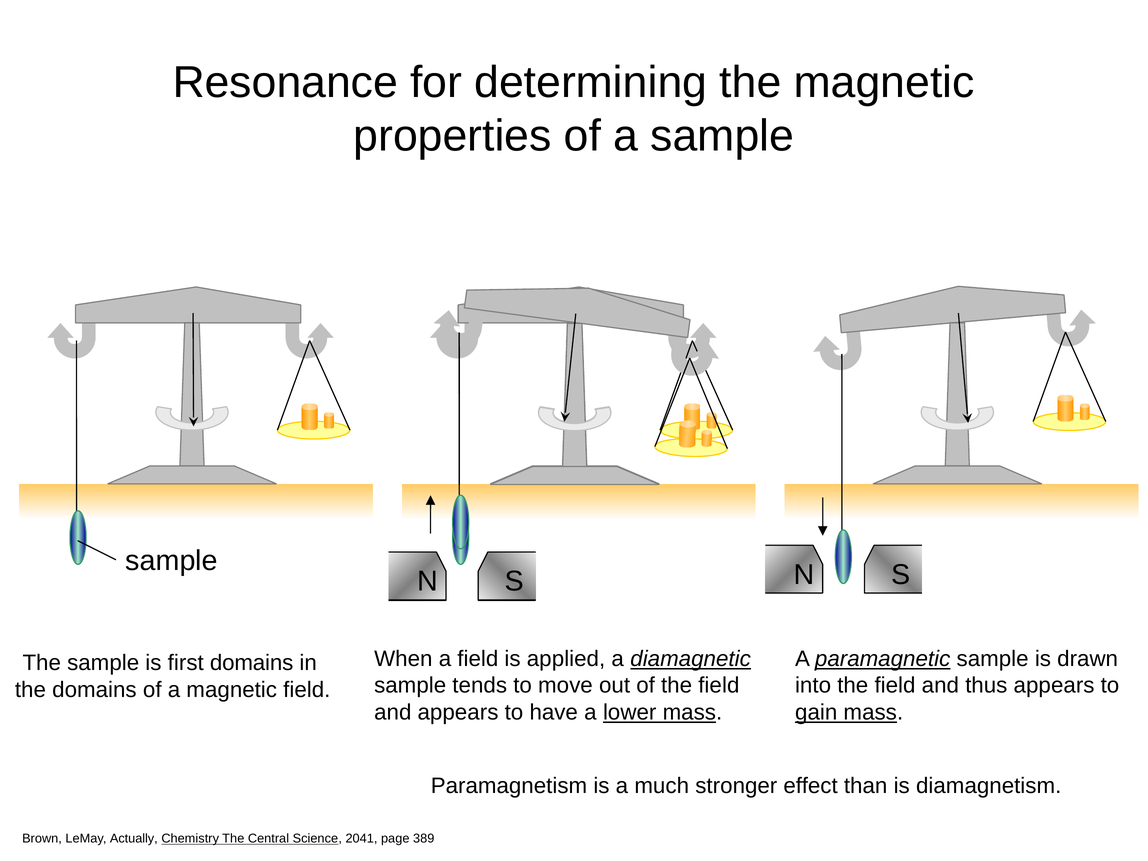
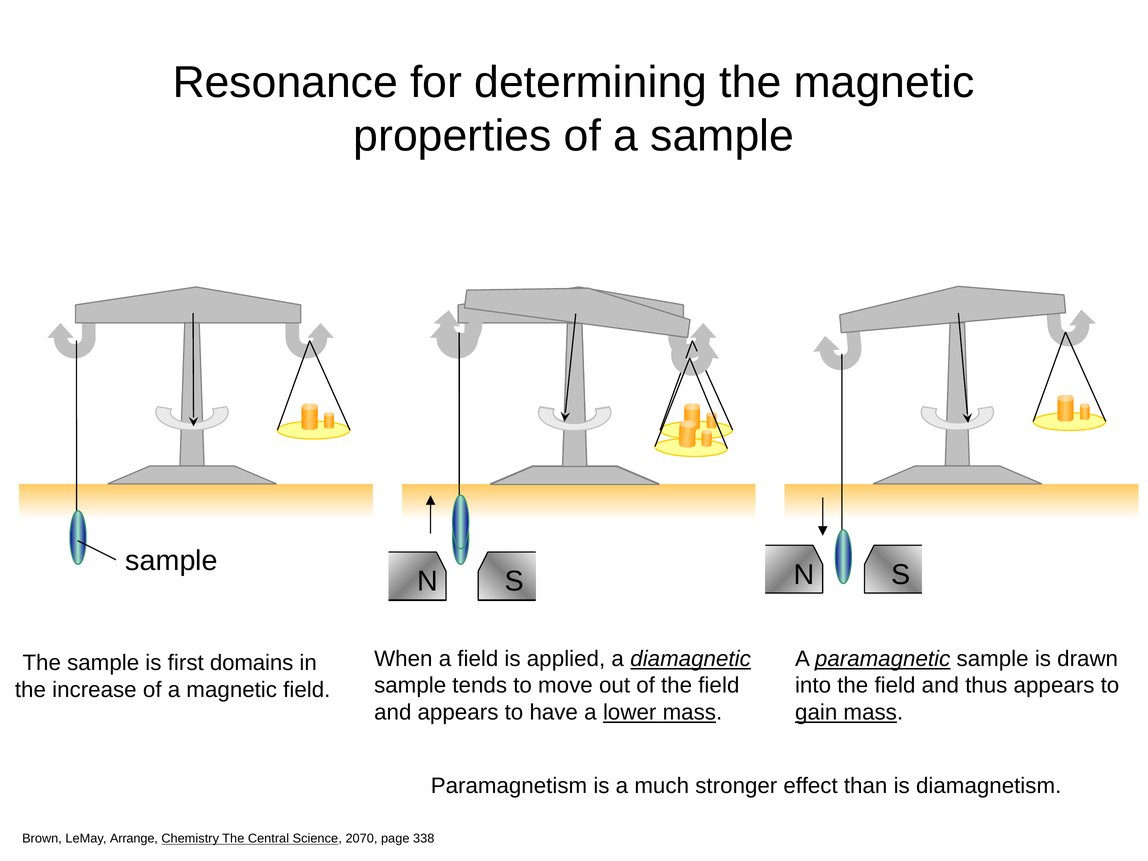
the domains: domains -> increase (94, 690)
Actually: Actually -> Arrange (134, 839)
2041: 2041 -> 2070 (361, 839)
389: 389 -> 338 (424, 839)
